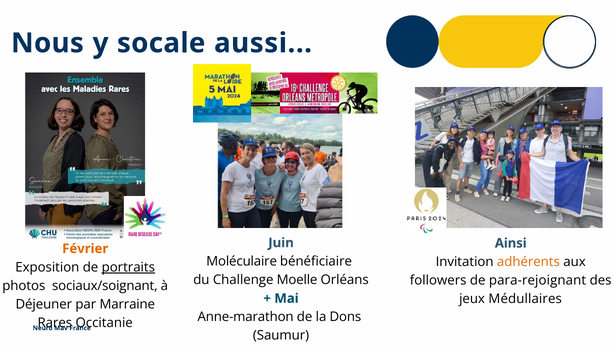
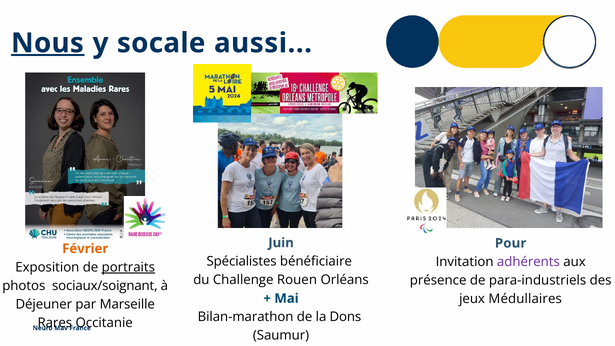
Nous underline: none -> present (47, 43)
Ainsi: Ainsi -> Pour (511, 243)
Moléculaire: Moléculaire -> Spécialistes (242, 261)
adhérents colour: orange -> purple (528, 262)
Moelle: Moelle -> Rouen (297, 280)
followers: followers -> présence (438, 280)
para-rejoignant: para-rejoignant -> para-industriels (538, 280)
Marraine: Marraine -> Marseille (127, 304)
Anne-marathon: Anne-marathon -> Bilan-marathon (246, 317)
